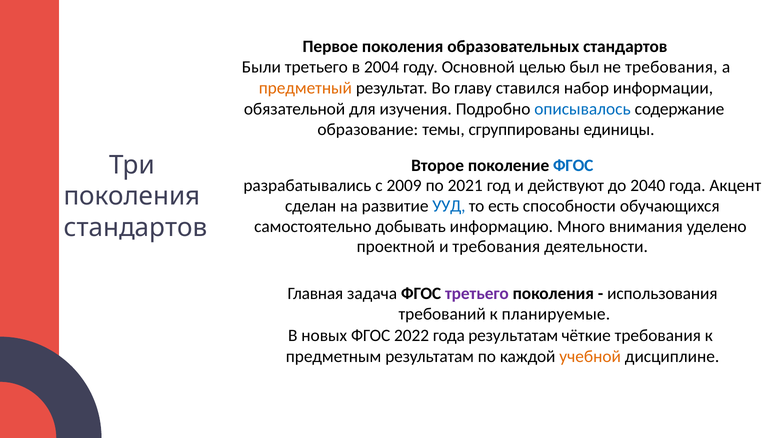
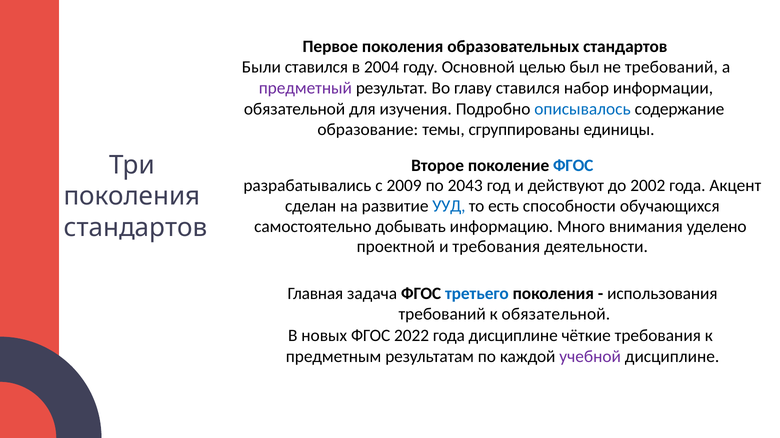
Были третьего: третьего -> ставился (316, 67)
не требования: требования -> требований (671, 67)
предметный colour: orange -> purple (305, 88)
2021: 2021 -> 2043 (465, 186)
2040: 2040 -> 2002 (648, 186)
третьего colour: purple -> blue (477, 294)
к планируемые: планируемые -> обязательной (556, 315)
года результатам: результатам -> дисциплине (513, 336)
учебной colour: orange -> purple (590, 357)
